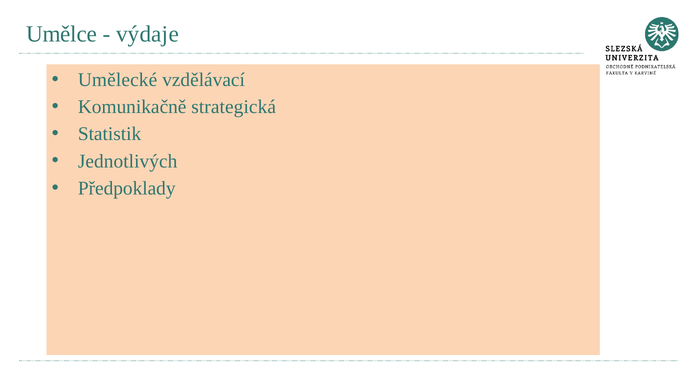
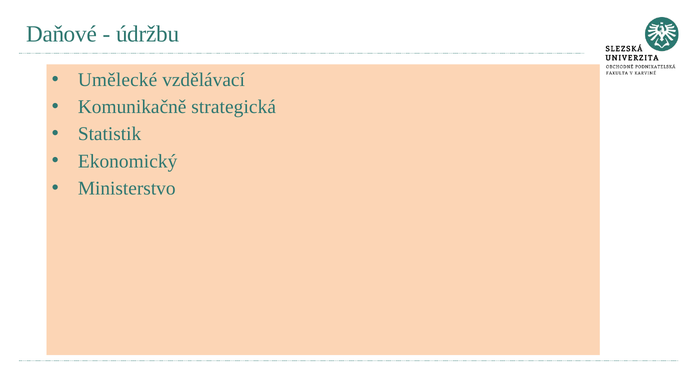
Umělce: Umělce -> Daňové (62, 34)
výdaje: výdaje -> údržbu (148, 34)
Jednotlivých: Jednotlivých -> Ekonomický (128, 161)
Předpoklady: Předpoklady -> Ministerstvo (127, 188)
